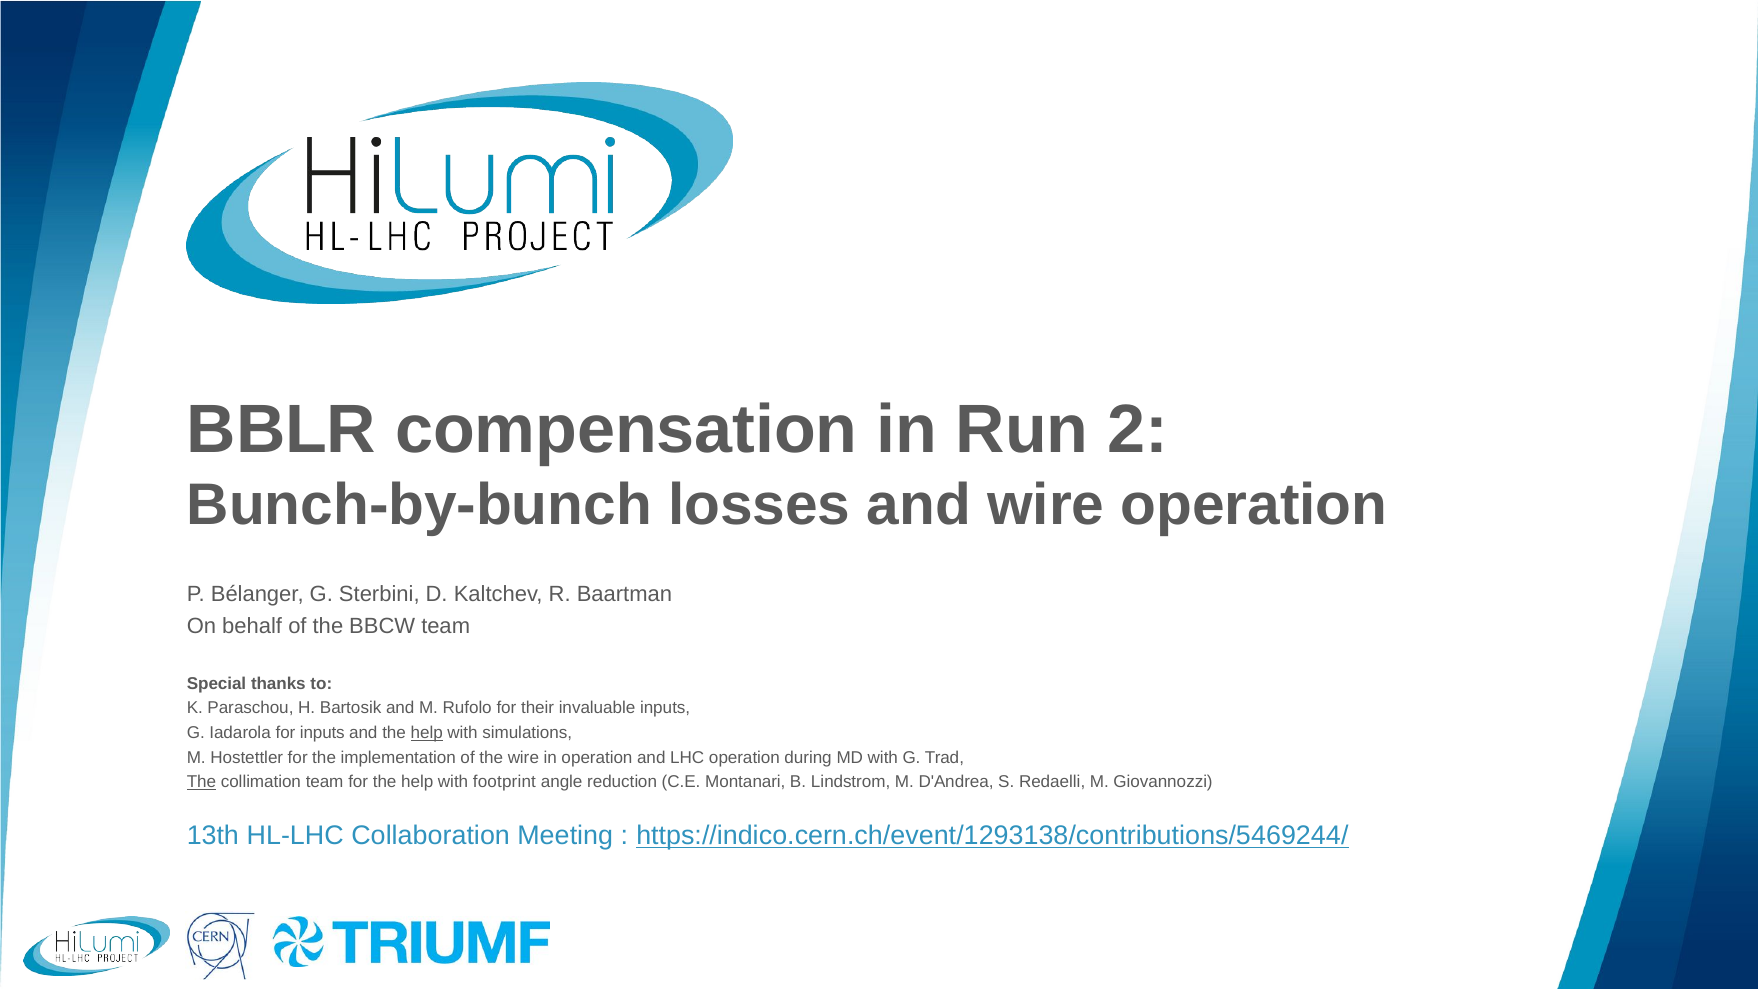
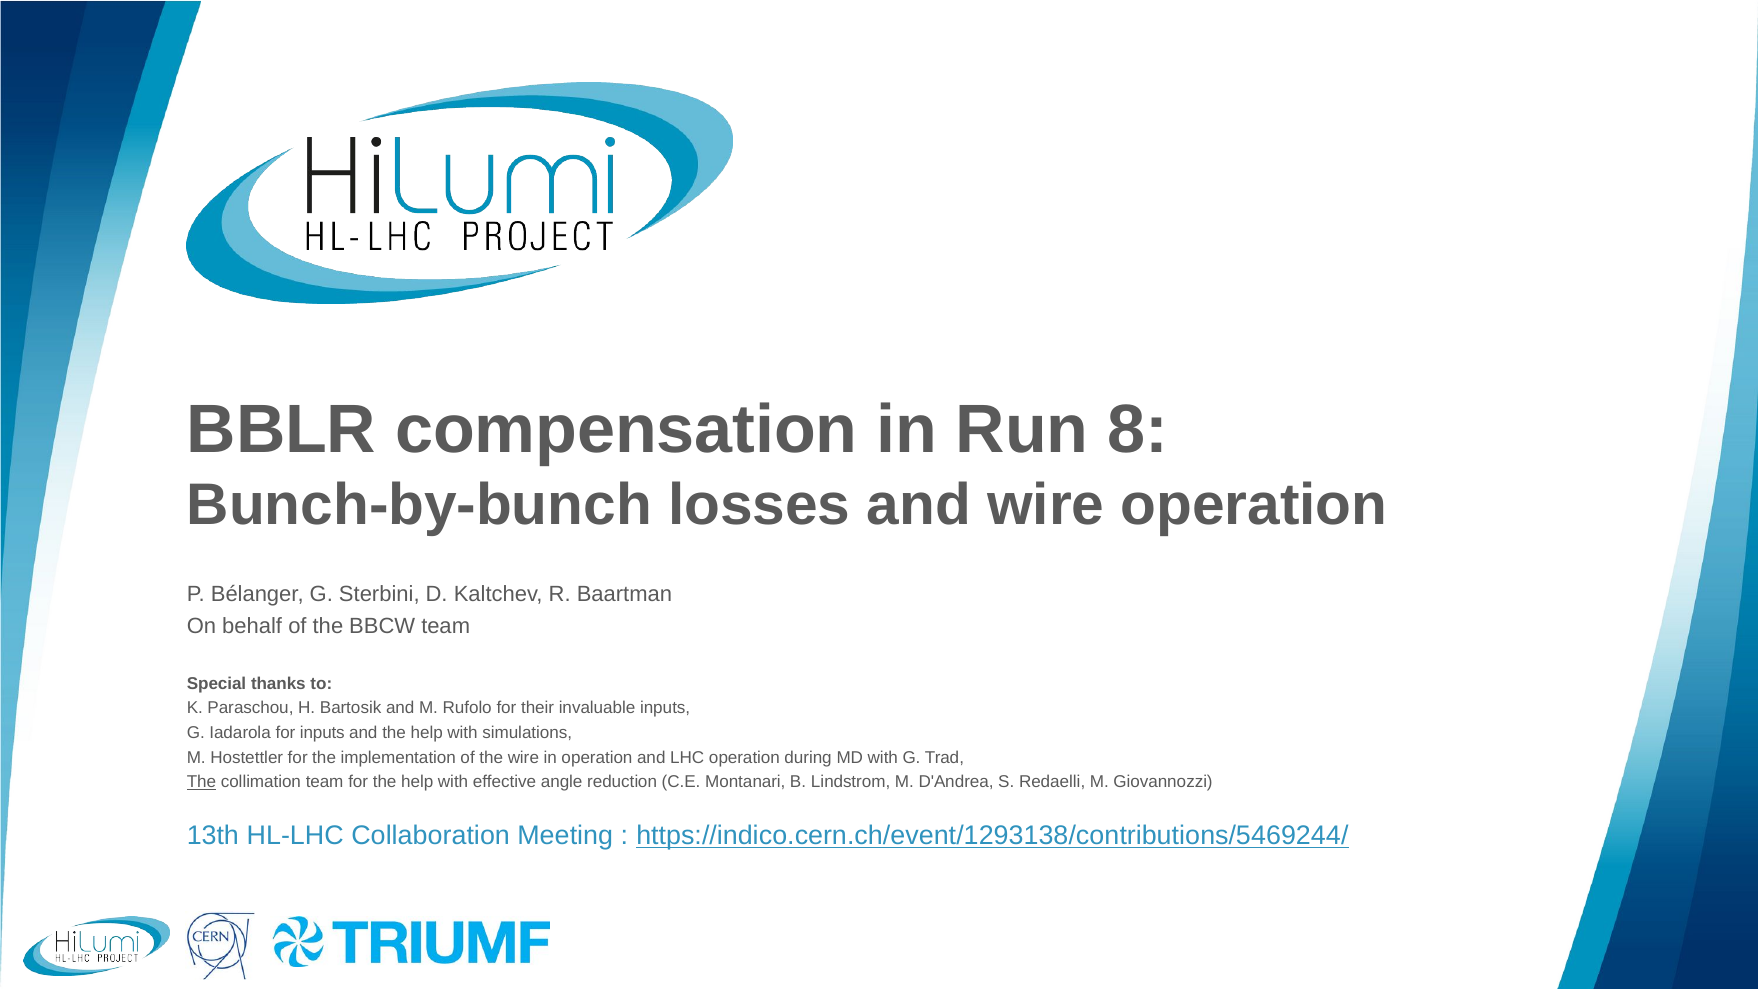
2: 2 -> 8 (1138, 430)
help underline: present -> none (427, 733)
footprint: footprint -> effective (505, 782)
